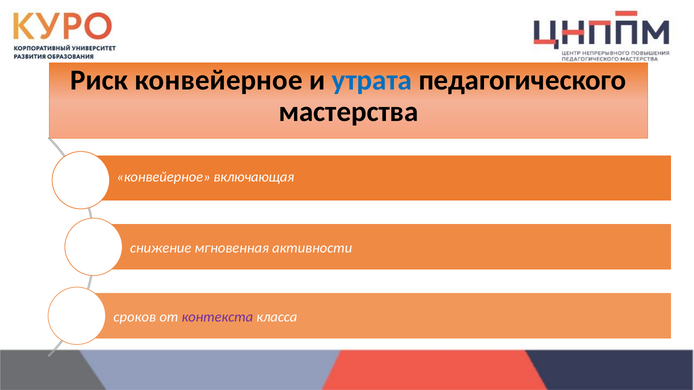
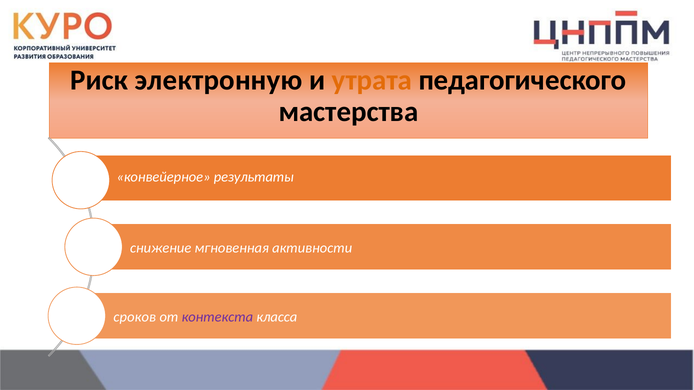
Риск конвейерное: конвейерное -> электронную (219, 80)
утрата colour: blue -> orange (372, 80)
включающая: включающая -> результаты (254, 177)
